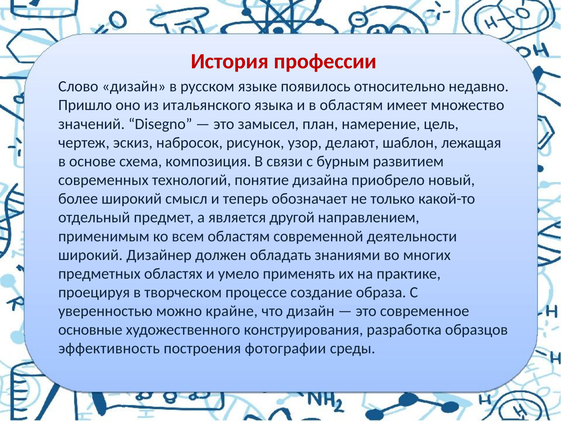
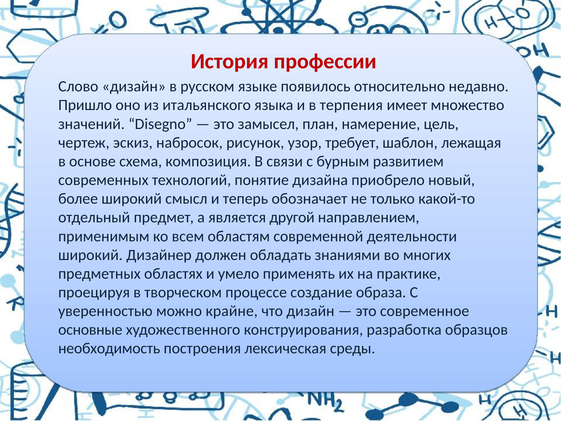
в областям: областям -> терпения (351, 105)
делают: делают -> требует (352, 143)
эффективность: эффективность -> необходимость (109, 348)
фотографии: фотографии -> лексическая (285, 348)
